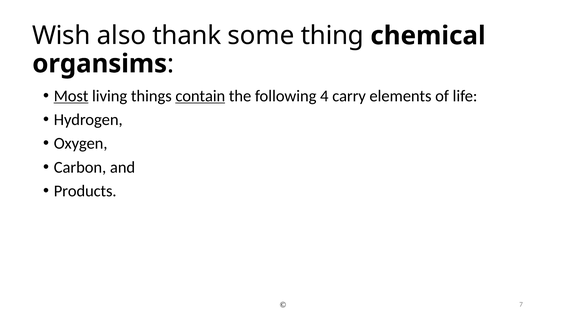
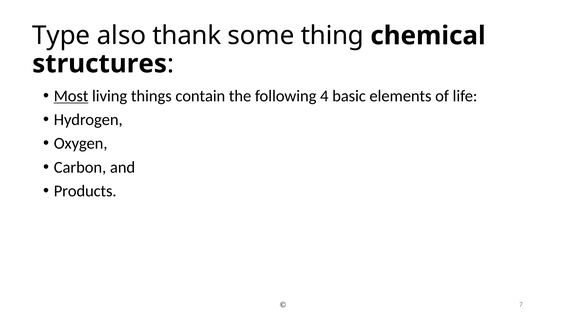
Wish: Wish -> Type (61, 36)
organsims: organsims -> structures (100, 64)
contain underline: present -> none (200, 96)
carry: carry -> basic (349, 96)
